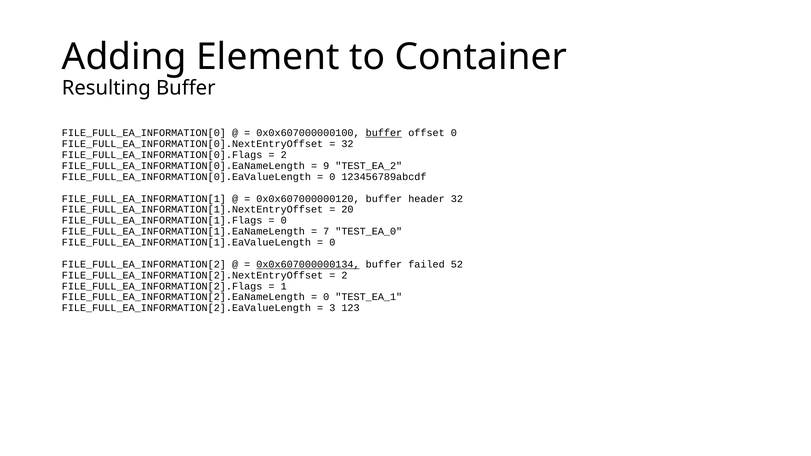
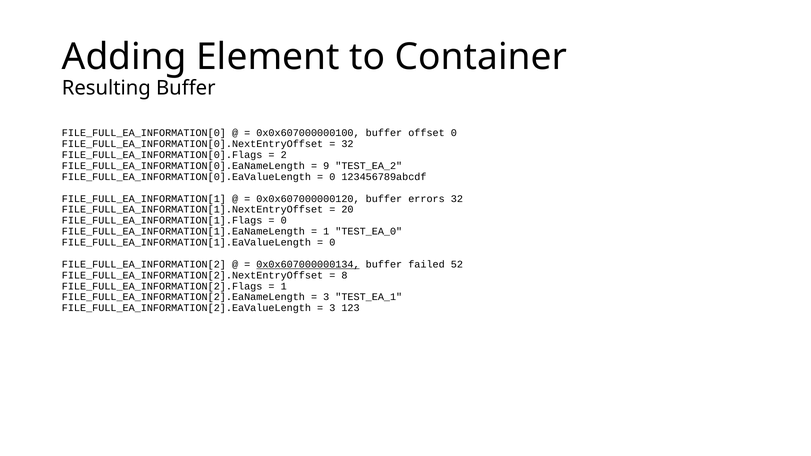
buffer underline: present -> none (384, 133)
header: header -> errors (427, 199)
7: 7 -> 1 (326, 232)
2: 2 -> 8 (344, 275)
0: 0 -> 3 (326, 297)
